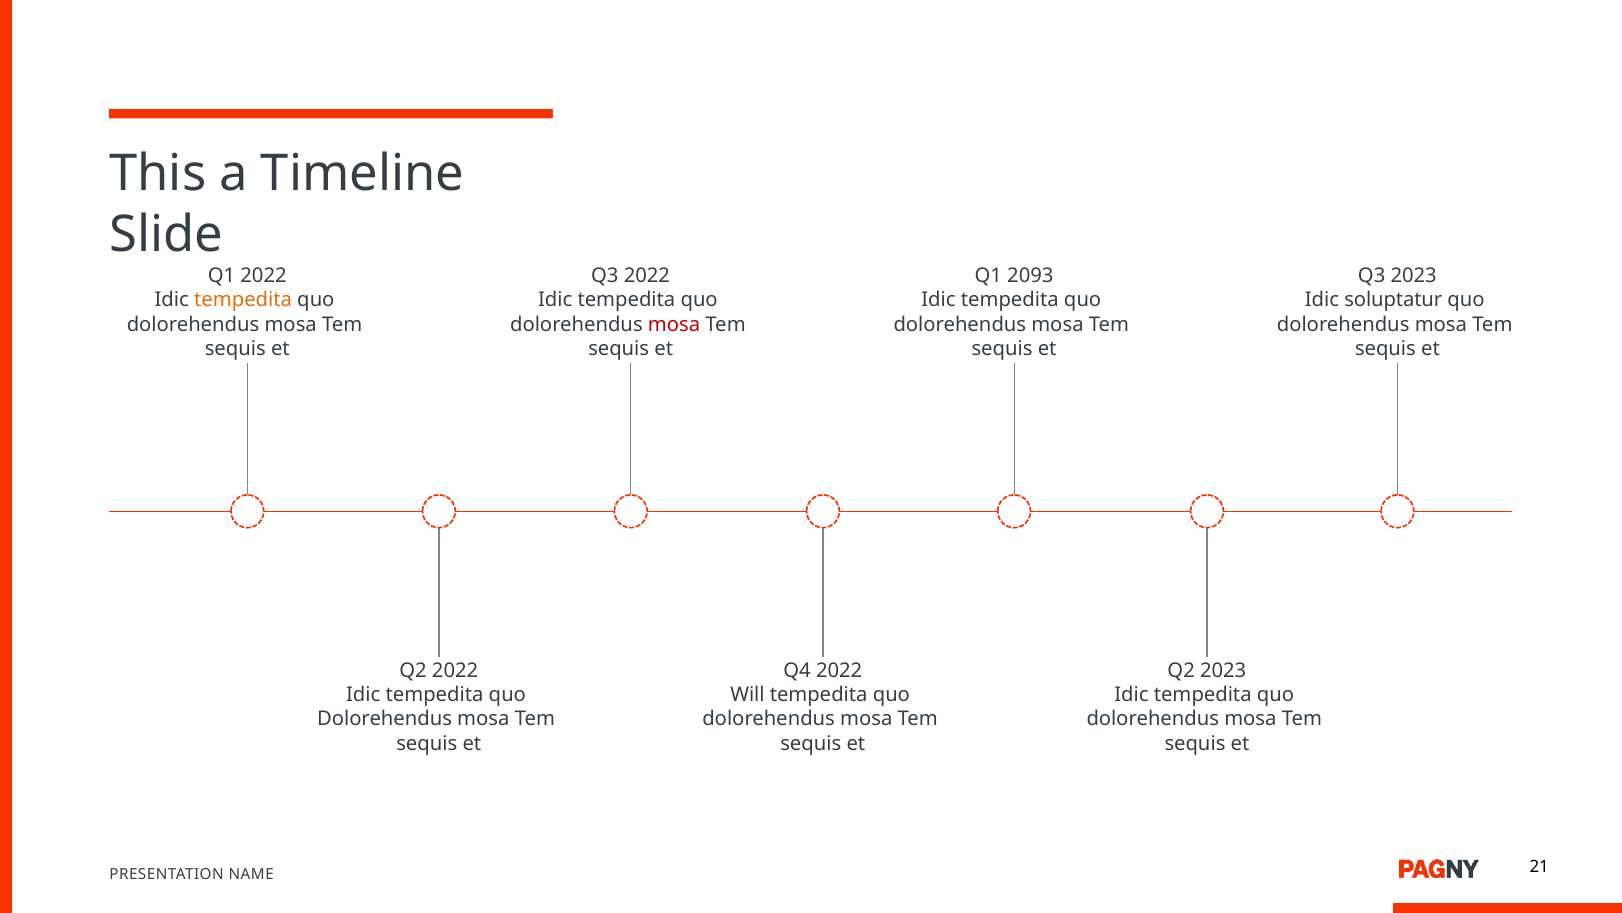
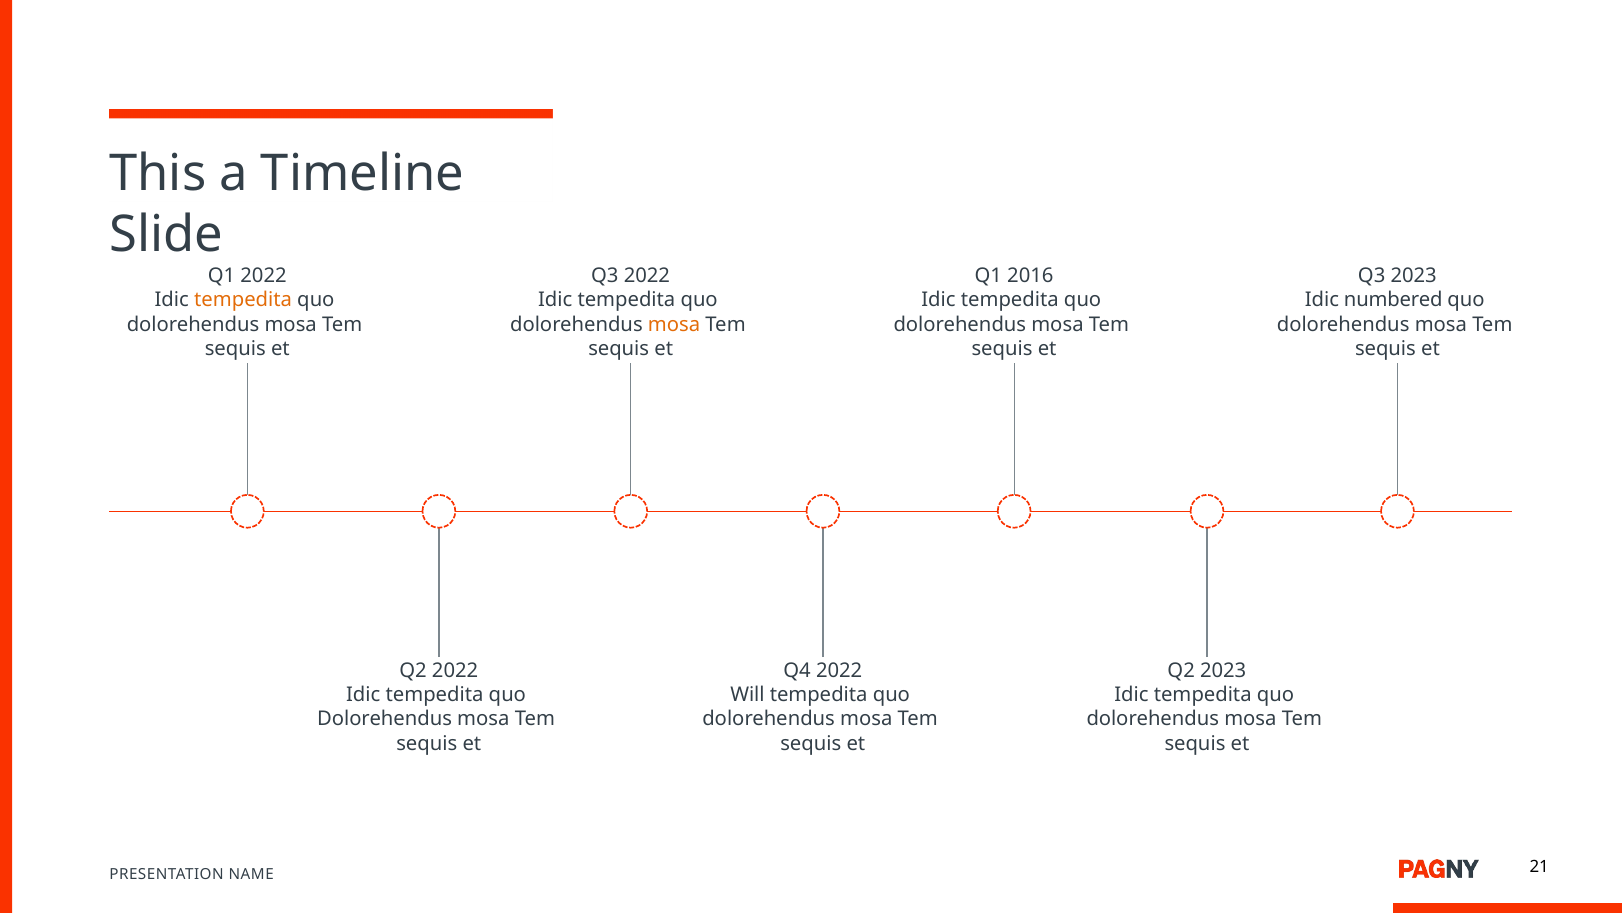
2093: 2093 -> 2016 (1030, 275)
soluptatur: soluptatur -> numbered (1393, 300)
mosa colour: red -> orange (674, 324)
